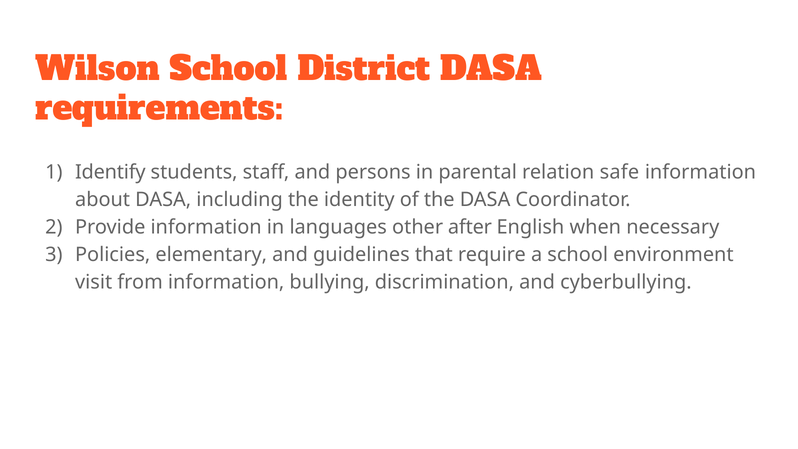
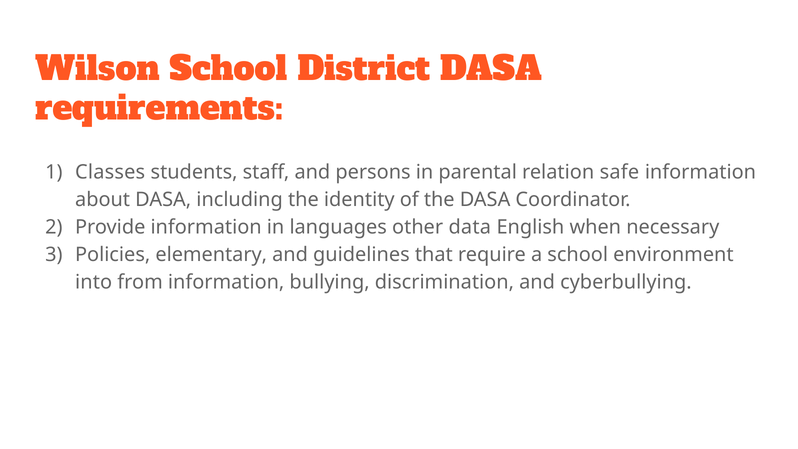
Identify: Identify -> Classes (110, 172)
after: after -> data (470, 227)
visit: visit -> into (94, 282)
